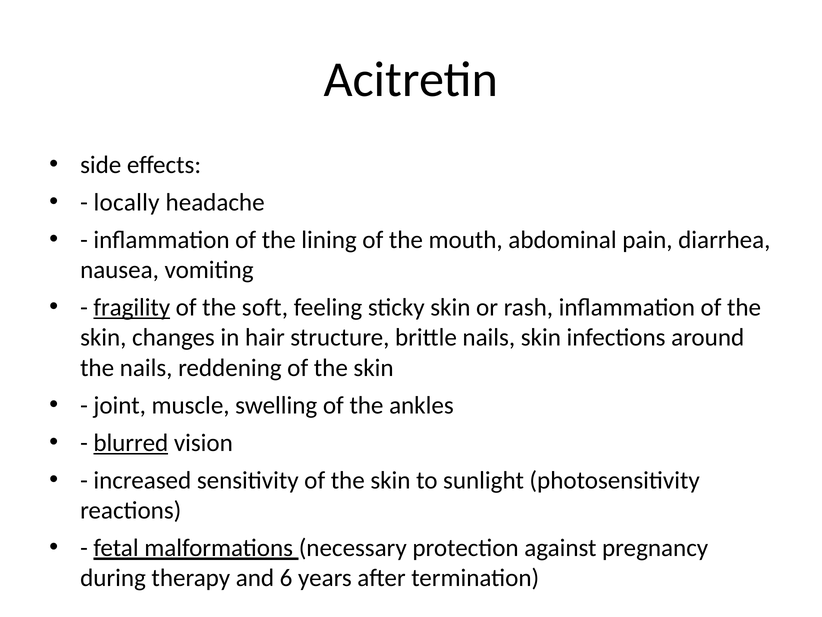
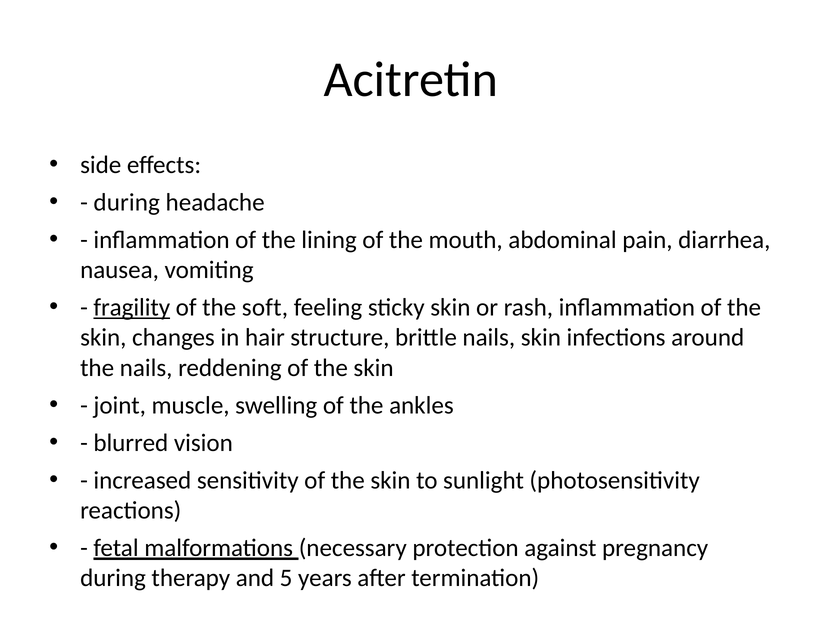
locally: locally -> during (127, 202)
blurred underline: present -> none (131, 442)
6: 6 -> 5 (286, 578)
